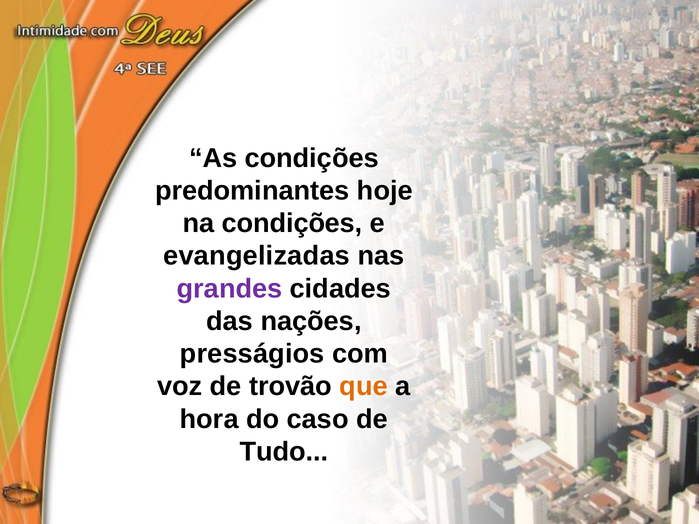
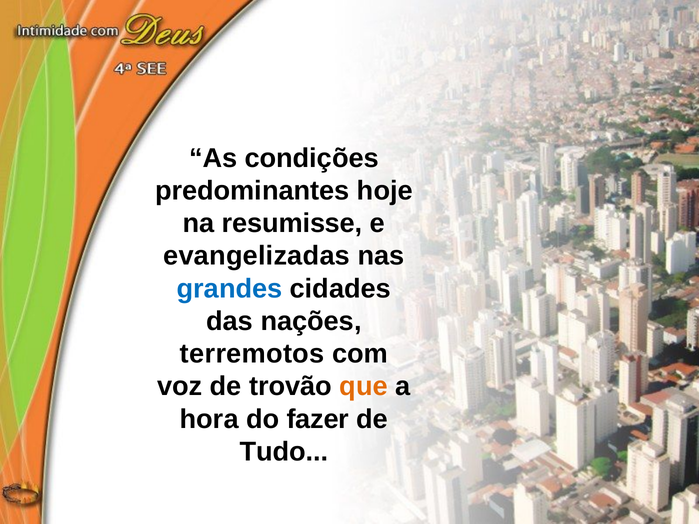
na condições: condições -> resumisse (292, 223)
grandes colour: purple -> blue (230, 289)
presságios: presságios -> terremotos (252, 354)
caso: caso -> fazer (318, 419)
